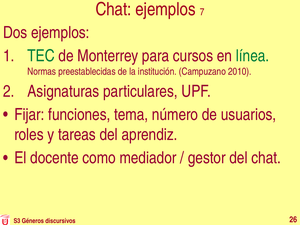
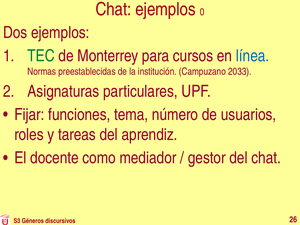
7: 7 -> 0 (202, 12)
línea colour: green -> blue (253, 56)
2010: 2010 -> 2033 (240, 72)
